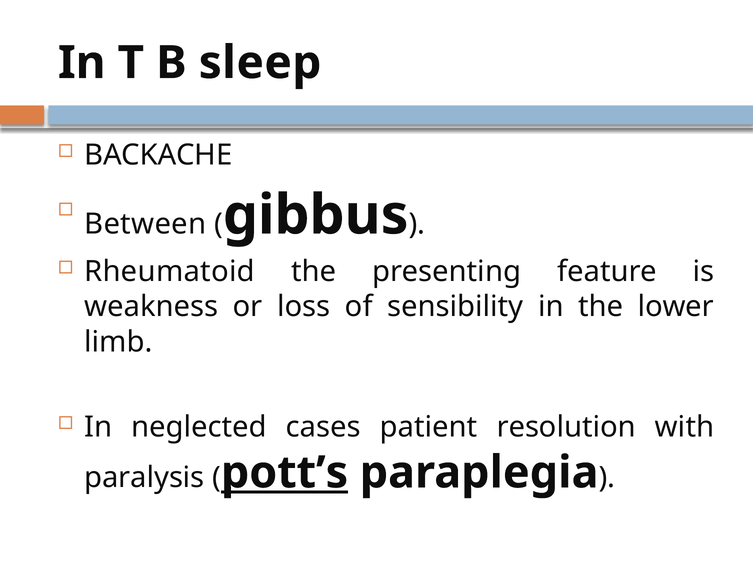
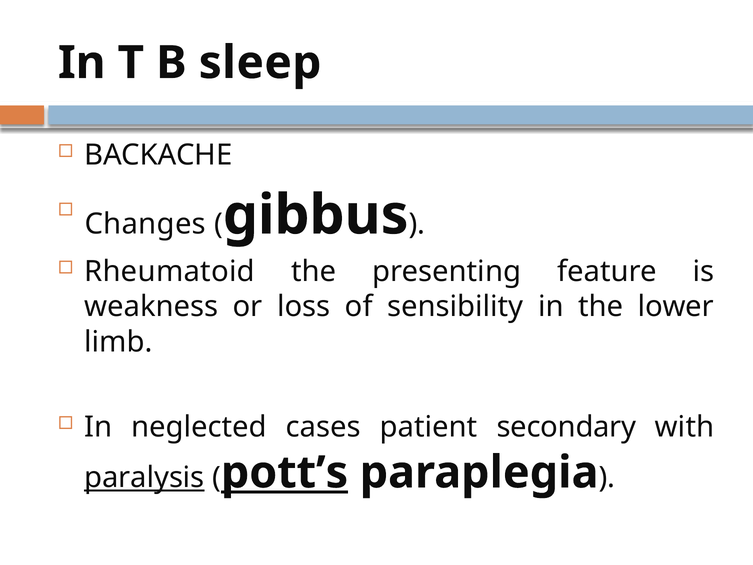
Between: Between -> Changes (145, 224)
resolution: resolution -> secondary (566, 427)
paralysis underline: none -> present (144, 478)
